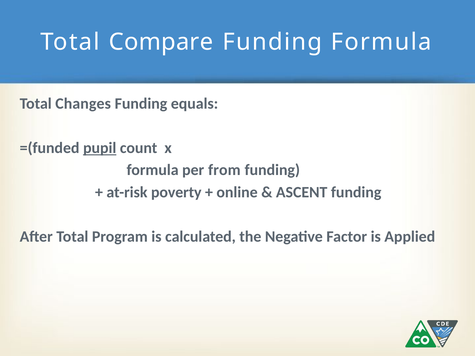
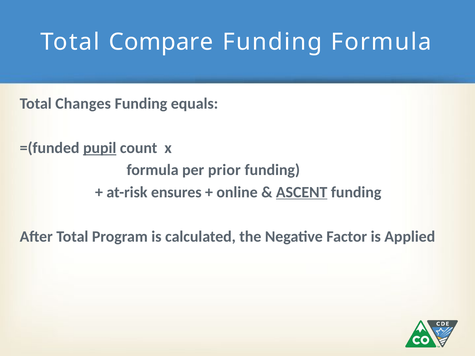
from: from -> prior (224, 170)
poverty: poverty -> ensures (176, 192)
ASCENT underline: none -> present (302, 192)
